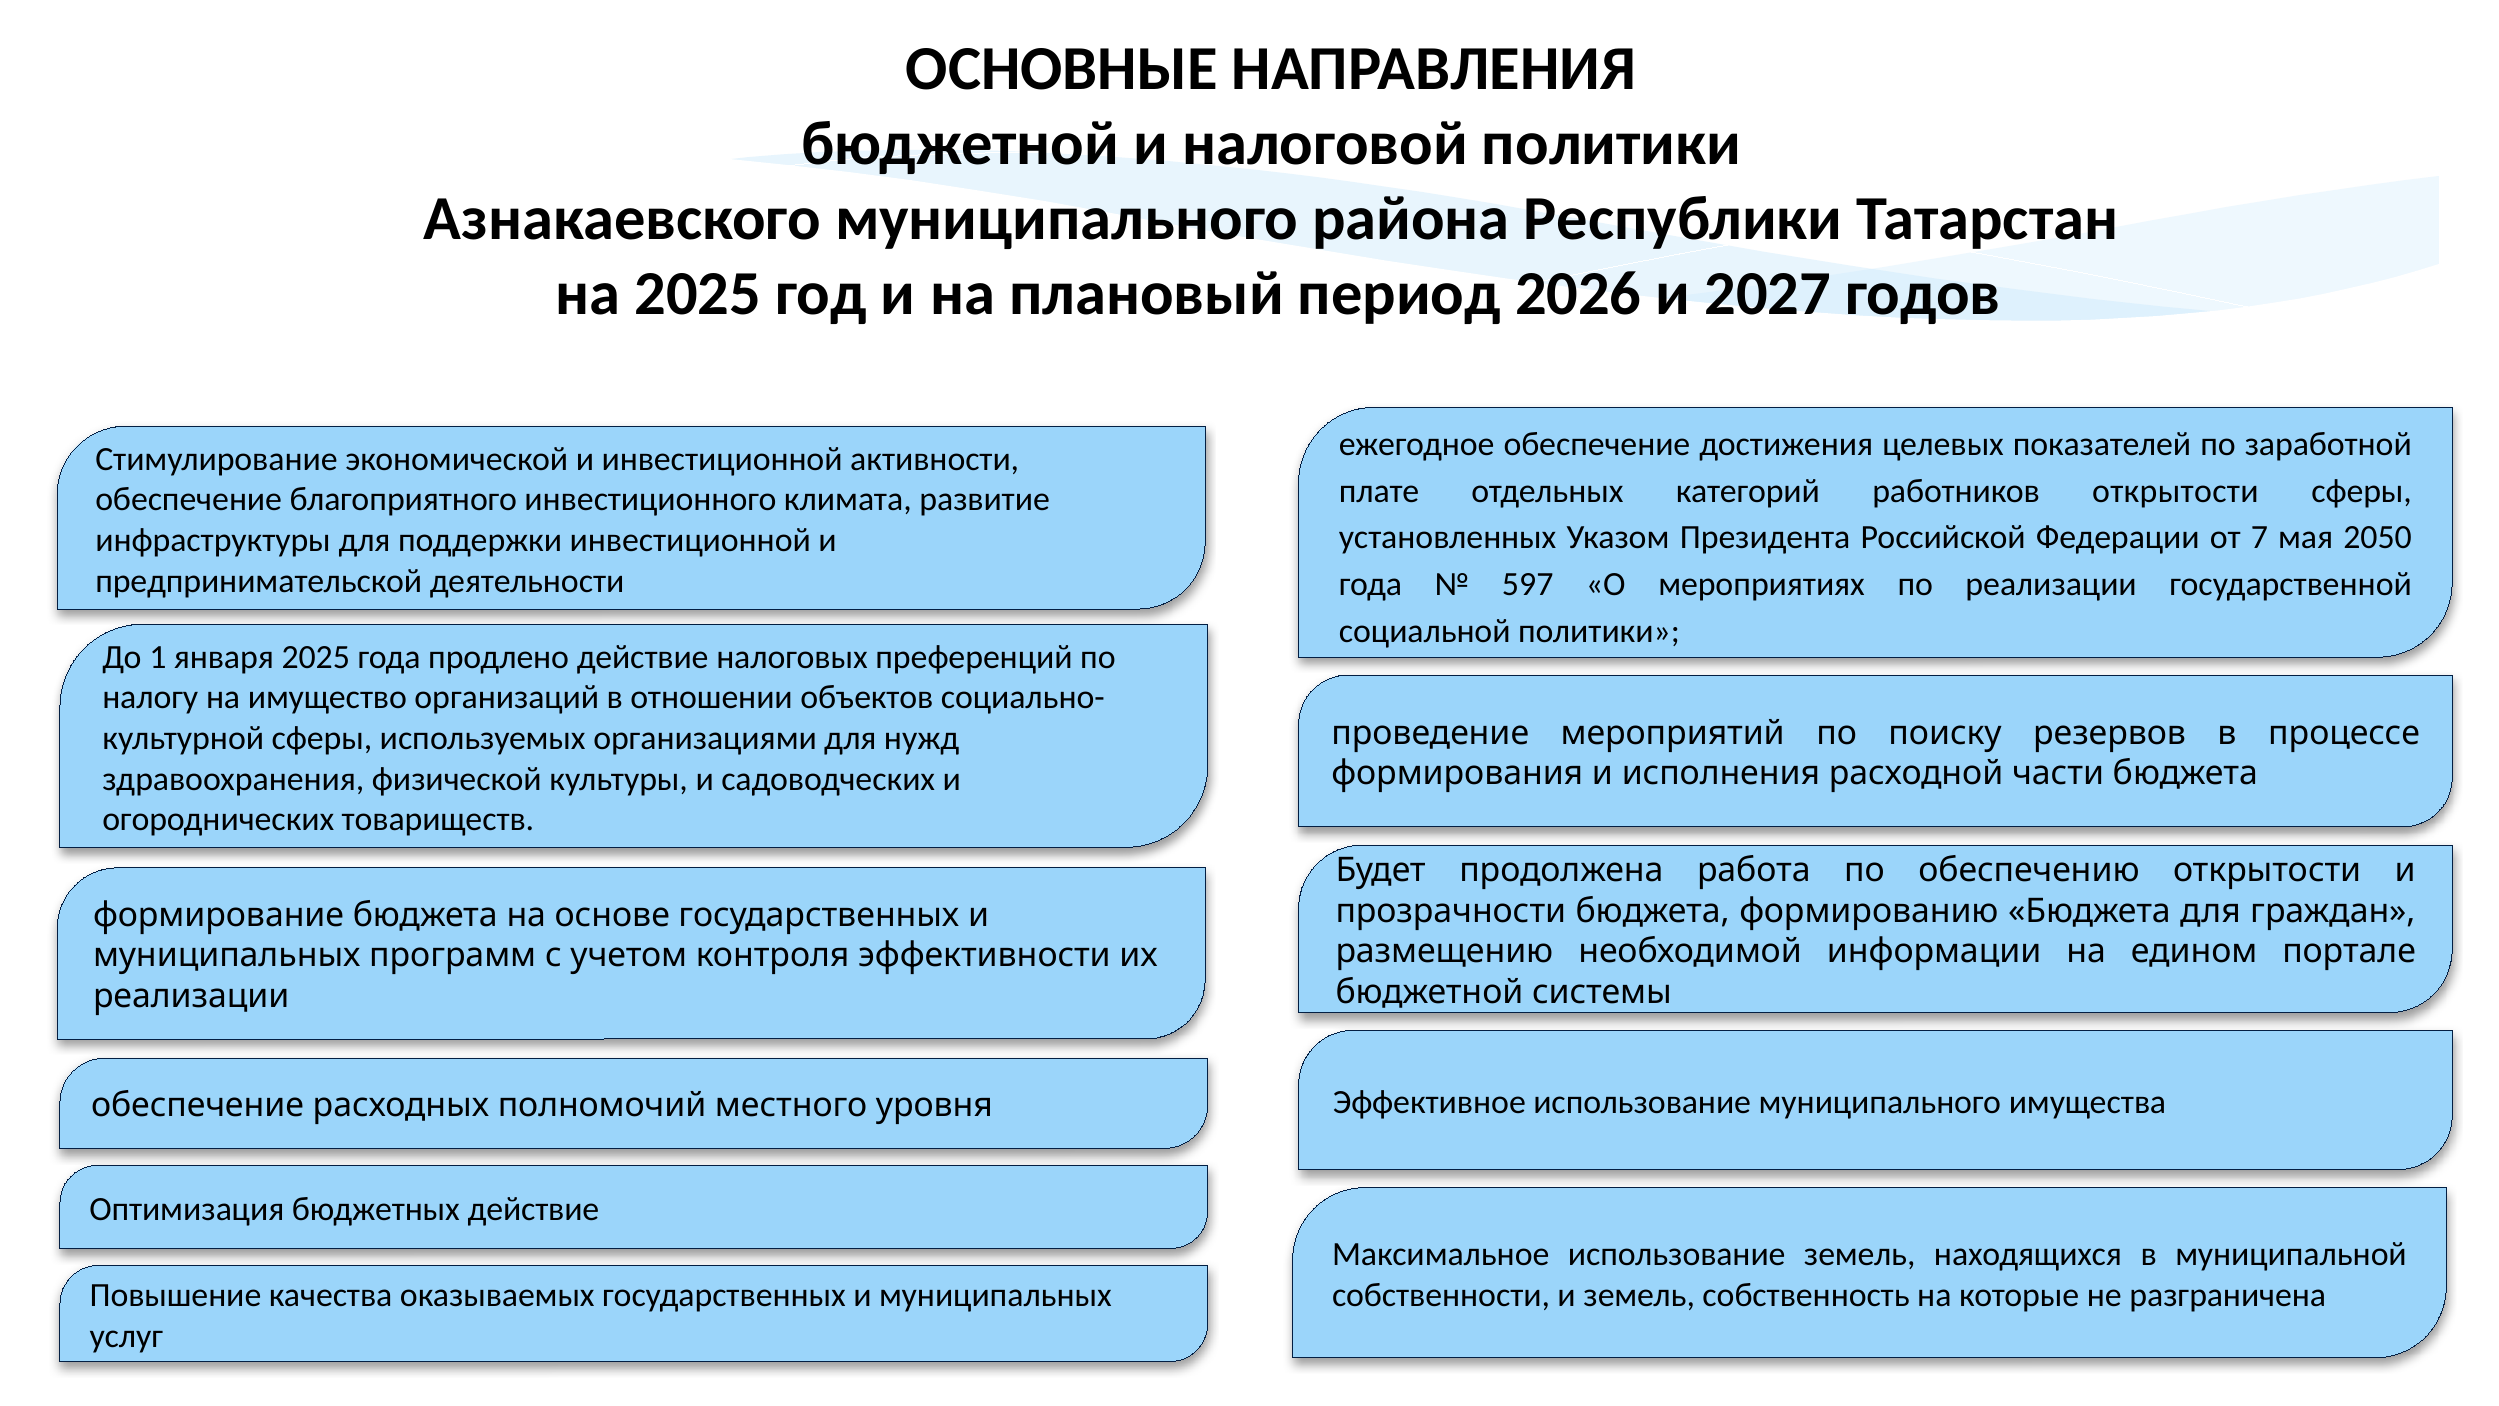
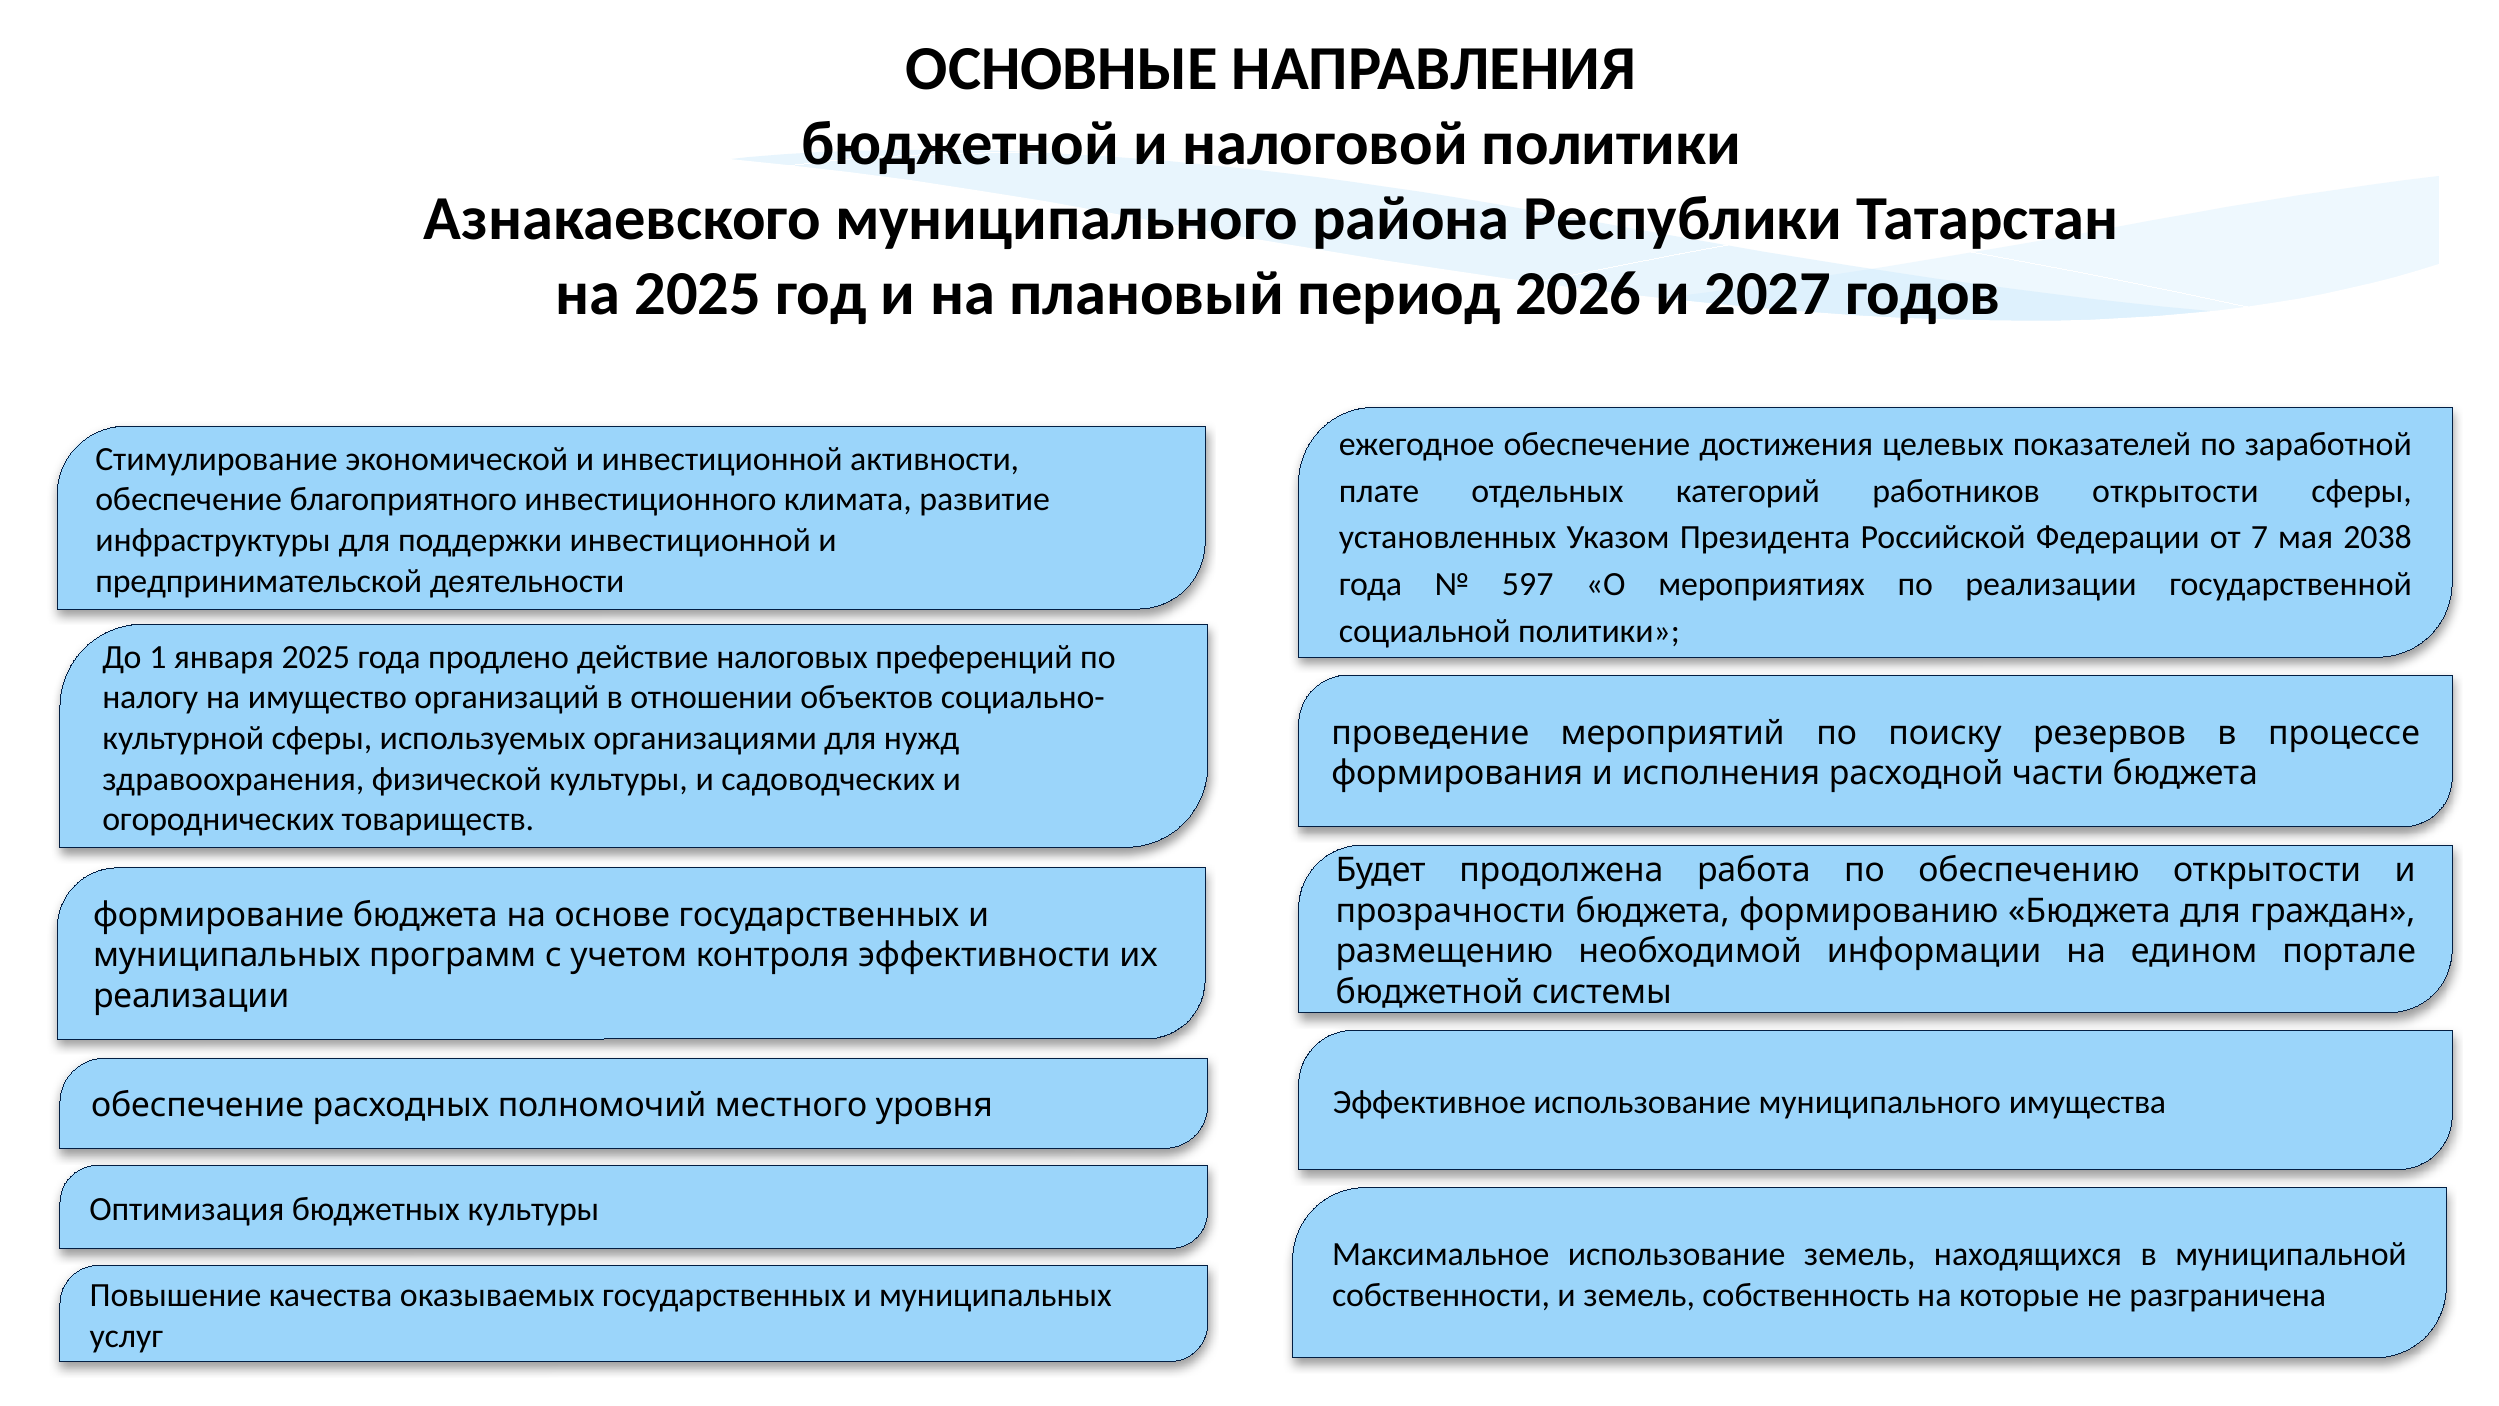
2050: 2050 -> 2038 (2378, 538)
бюджетных действие: действие -> культуры (533, 1209)
